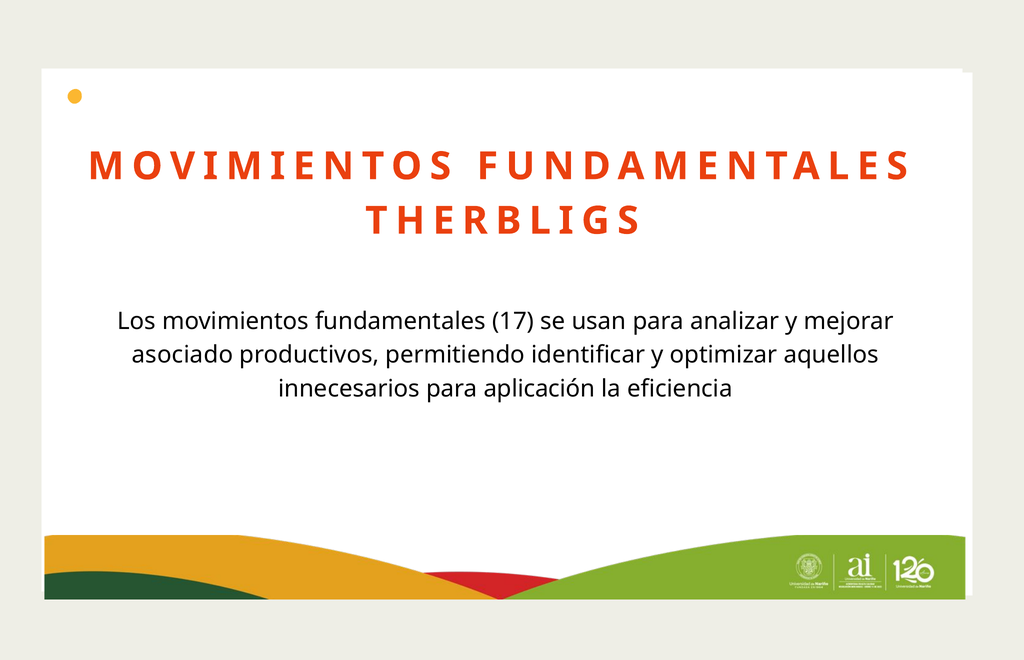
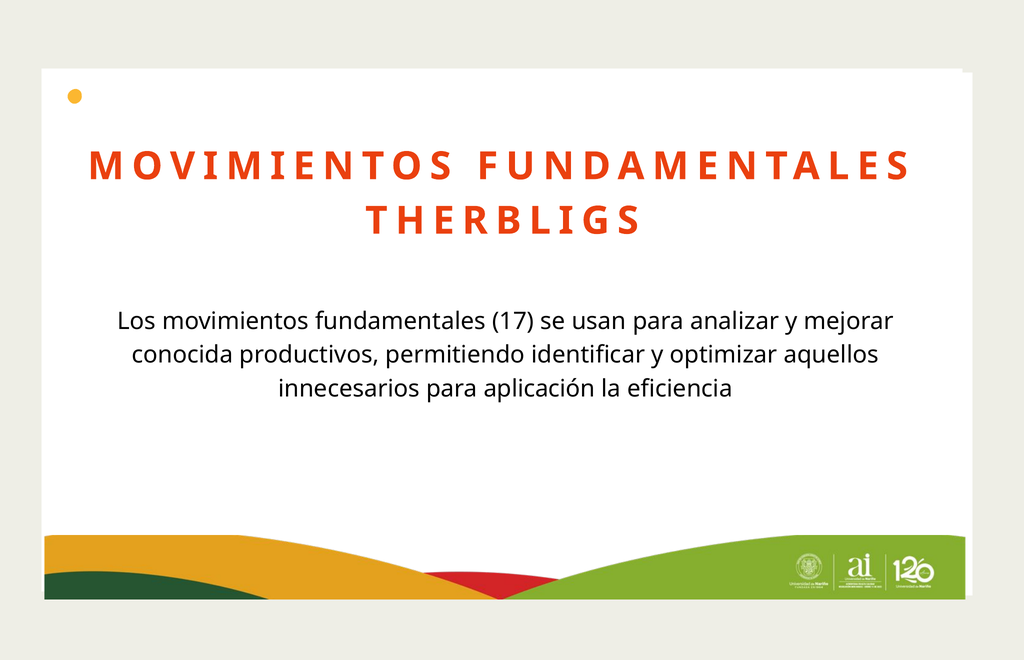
asociado: asociado -> conocida (183, 355)
